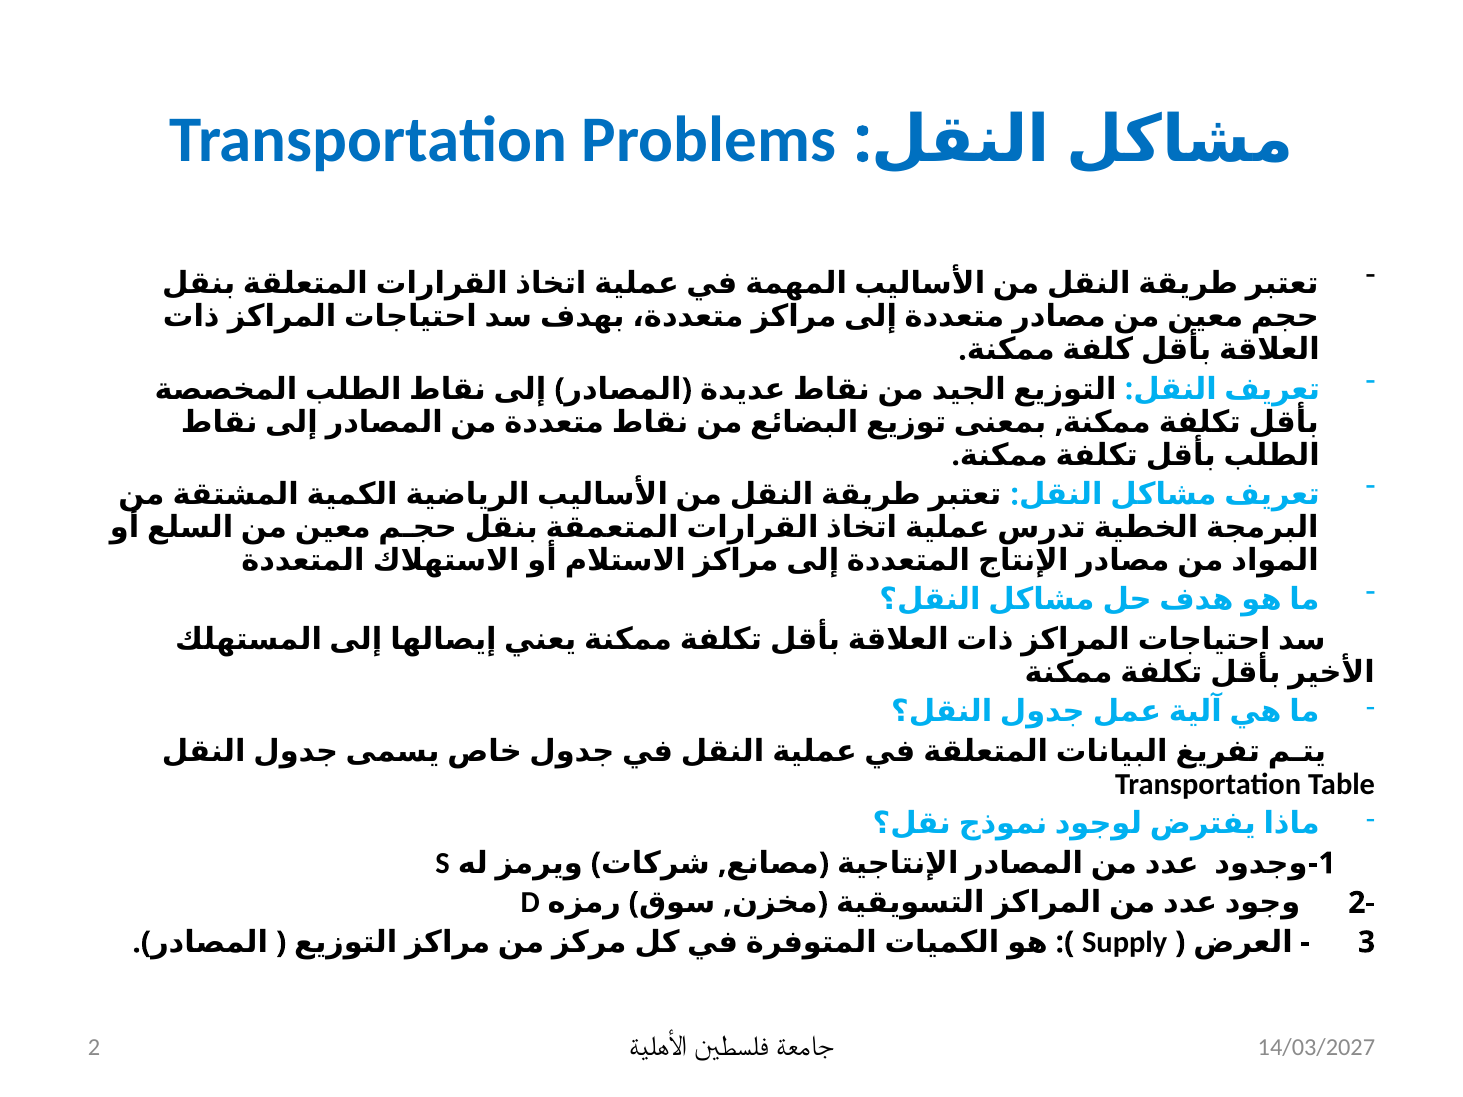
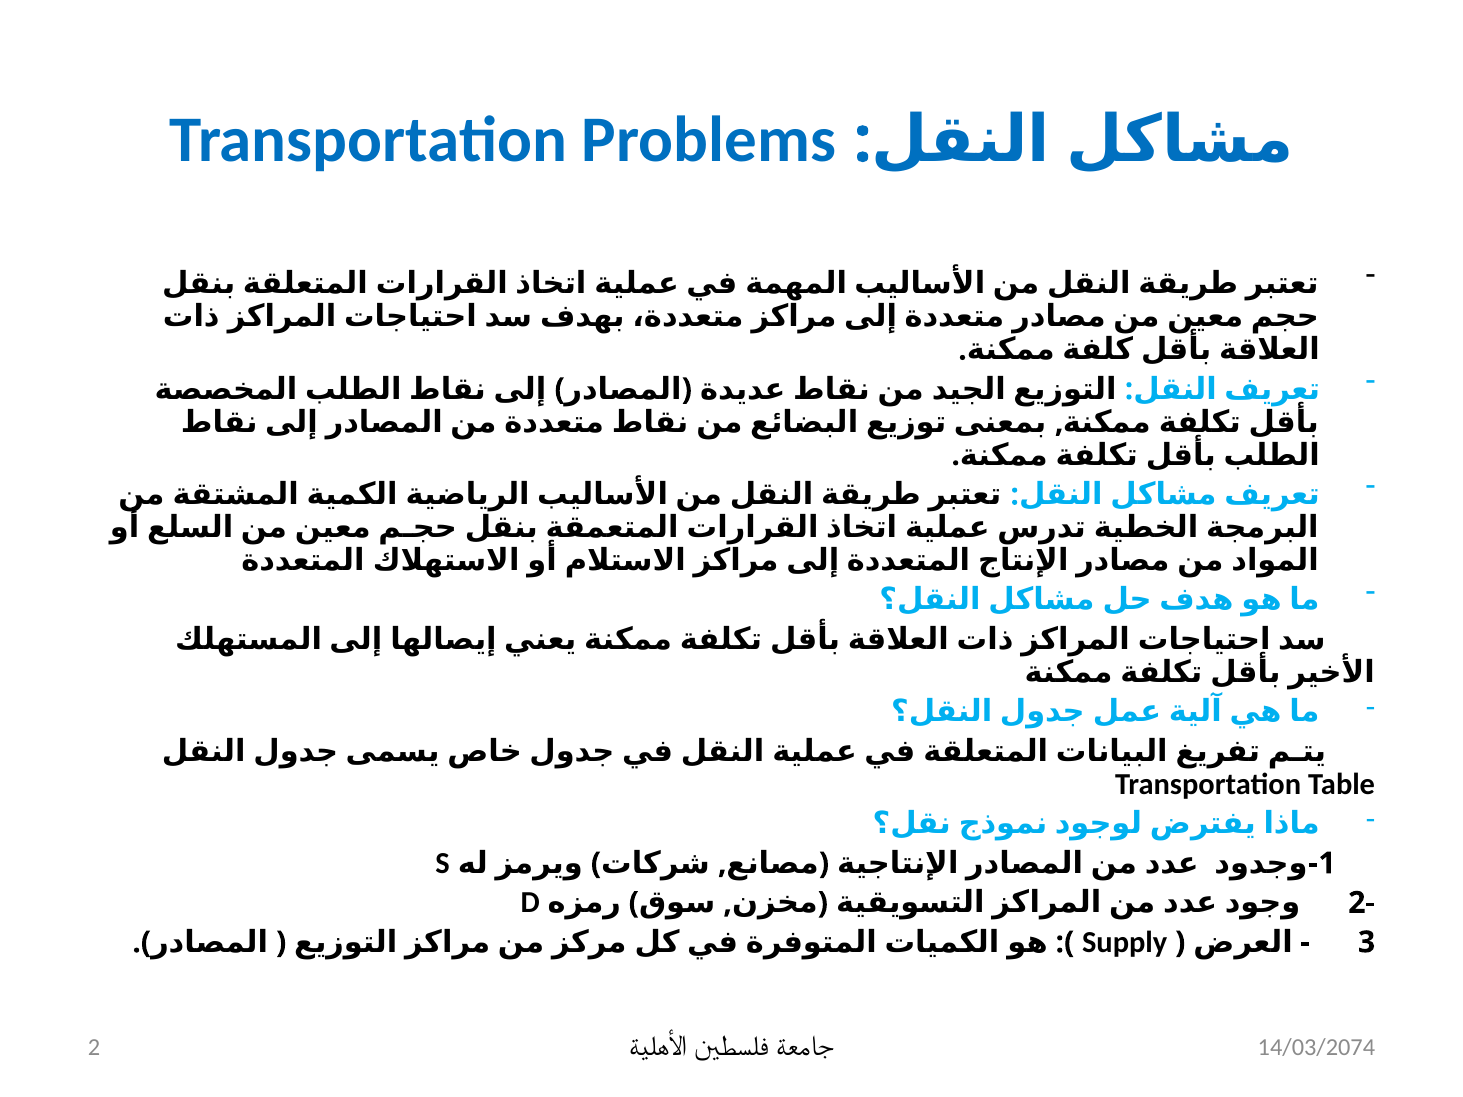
14/03/2027: 14/03/2027 -> 14/03/2074 (1316, 1048)
